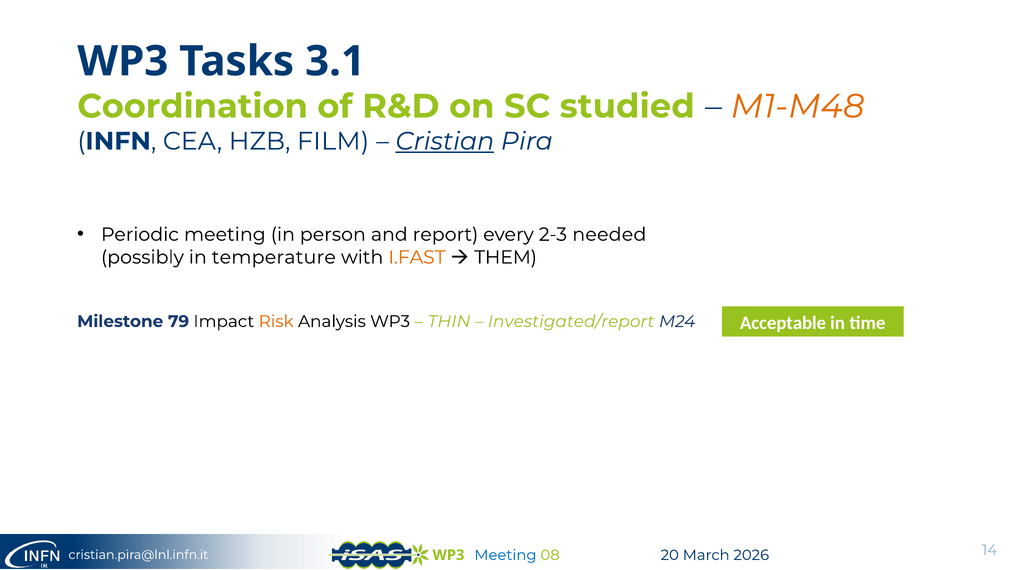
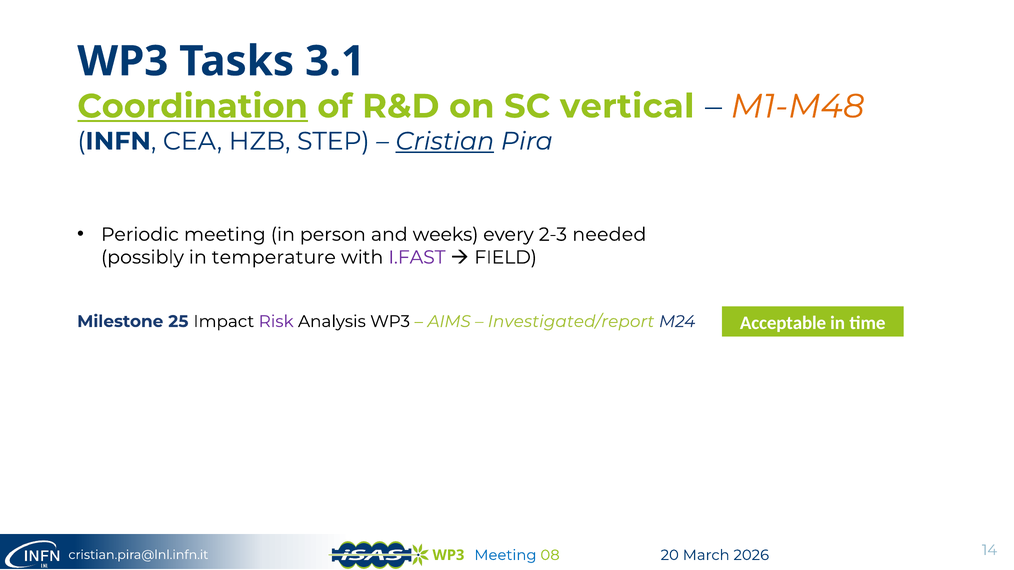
Coordination underline: none -> present (193, 106)
studied: studied -> vertical (627, 106)
FILM: FILM -> STEP (333, 141)
report: report -> weeks (446, 235)
I.FAST colour: orange -> purple (417, 257)
THEM: THEM -> FIELD (506, 257)
79: 79 -> 25 (178, 322)
Risk colour: orange -> purple (276, 322)
THIN: THIN -> AIMS (449, 322)
